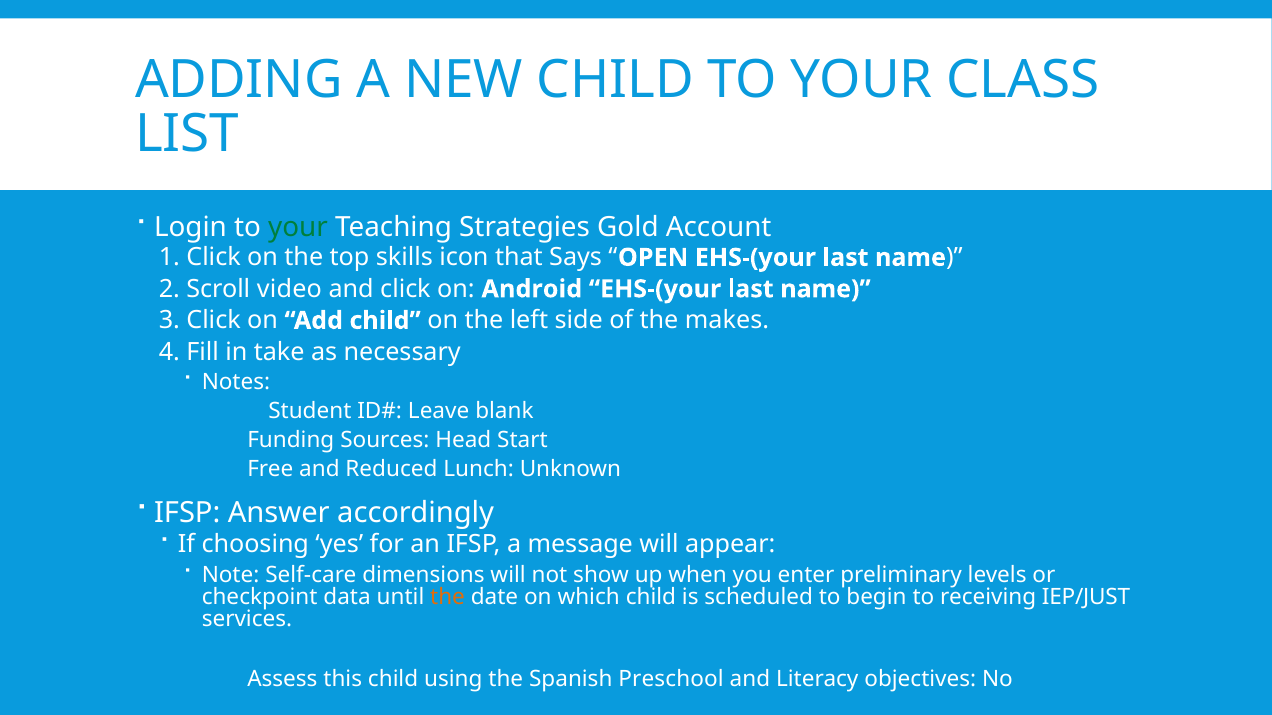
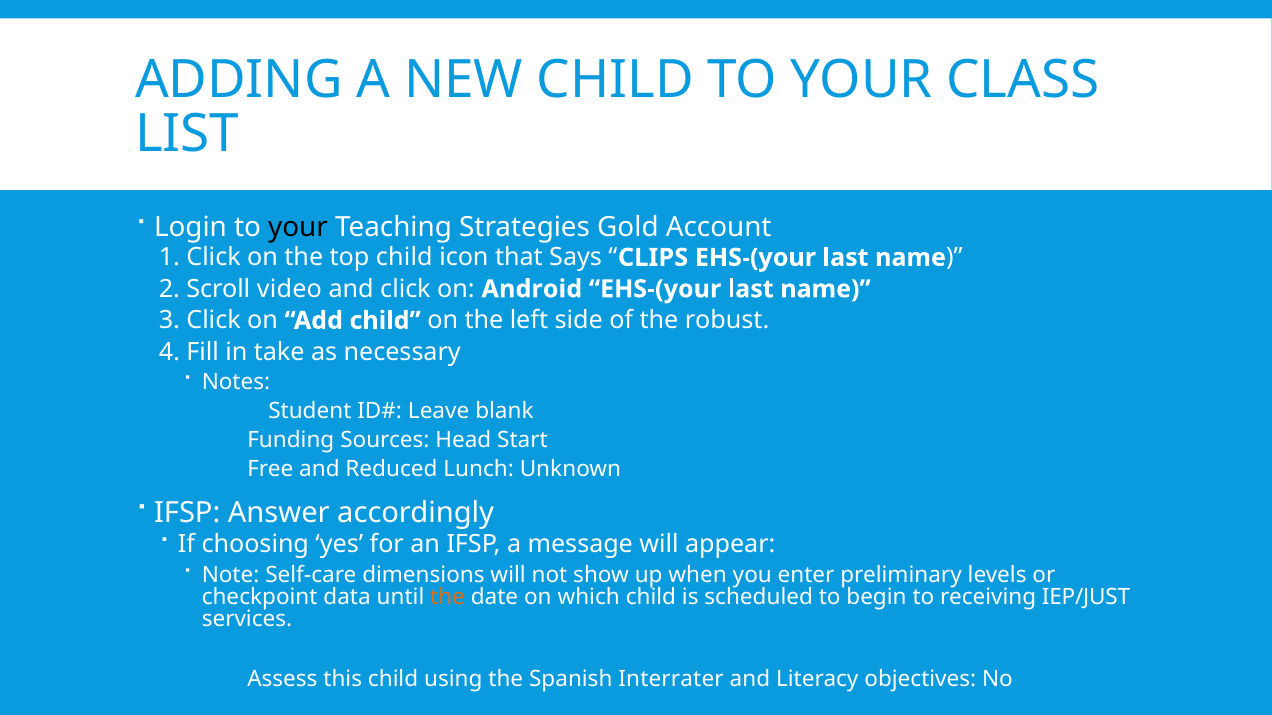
your colour: green -> black (298, 227)
top skills: skills -> child (404, 258)
OPEN: OPEN -> CLIPS (653, 258)
makes: makes -> robust (727, 321)
Preschool: Preschool -> Interrater (671, 679)
